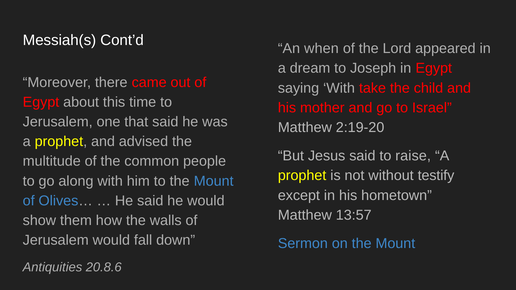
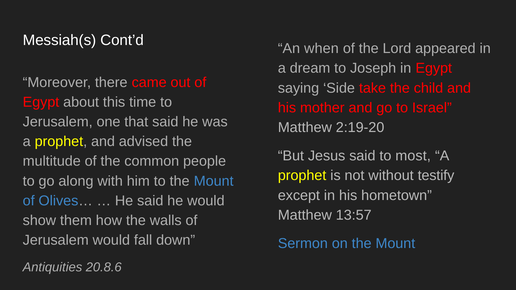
saying With: With -> Side (339, 88)
raise: raise -> most (413, 156)
